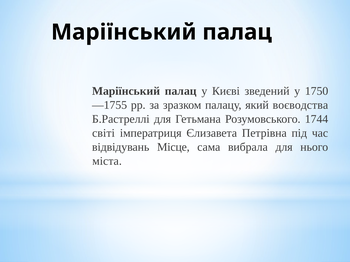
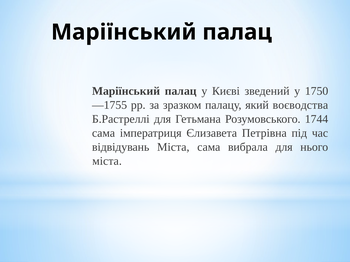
світі: світі -> сама (104, 133)
відвідувань Місце: Місце -> Міста (173, 147)
